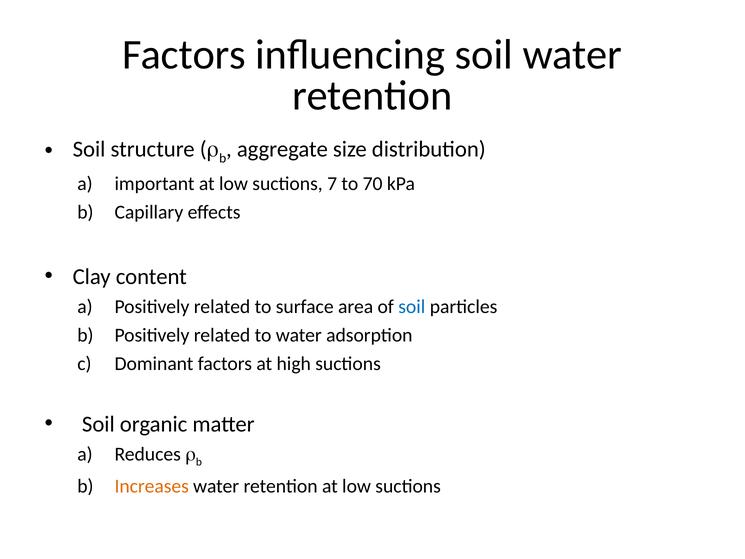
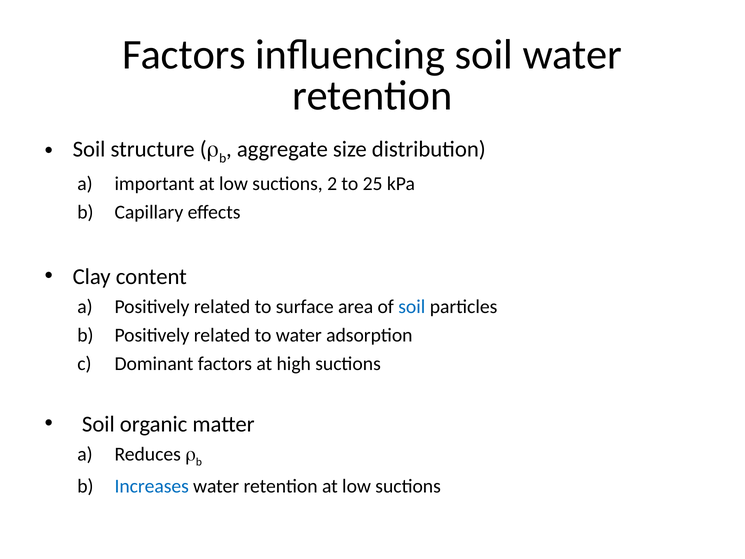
7: 7 -> 2 (332, 183)
70: 70 -> 25 (373, 183)
Increases colour: orange -> blue (152, 486)
